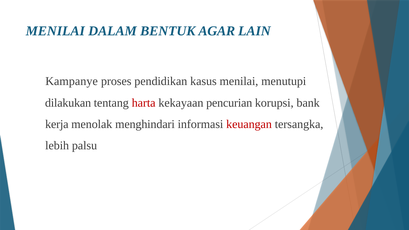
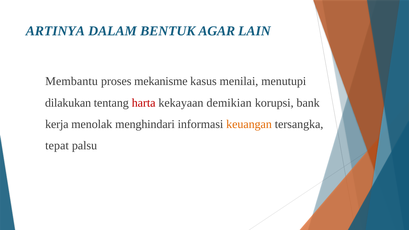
MENILAI: MENILAI -> ARTINYA (55, 31)
Kampanye: Kampanye -> Membantu (72, 81)
pendidikan: pendidikan -> mekanisme (161, 81)
pencurian: pencurian -> demikian (229, 103)
keuangan colour: red -> orange (249, 124)
lebih: lebih -> tepat (57, 146)
